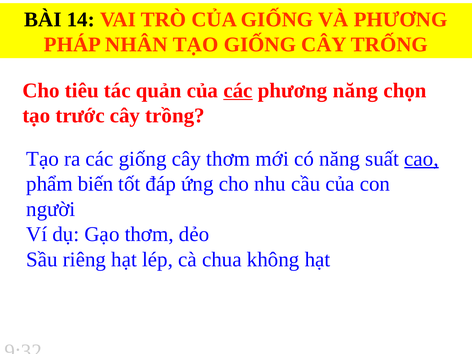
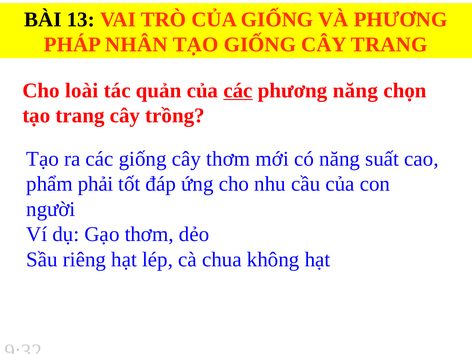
14: 14 -> 13 (81, 19)
CÂY TRỐNG: TRỐNG -> TRANG (389, 45)
tiêu: tiêu -> loài (82, 90)
tạo trước: trước -> trang (80, 116)
cao underline: present -> none (421, 159)
biến: biến -> phải (96, 184)
